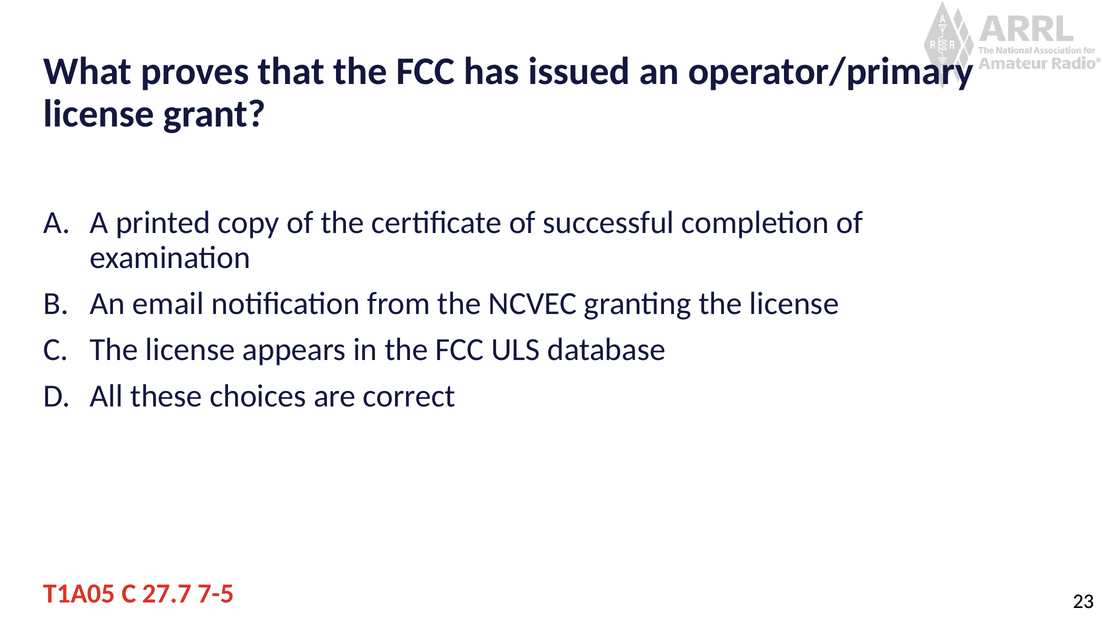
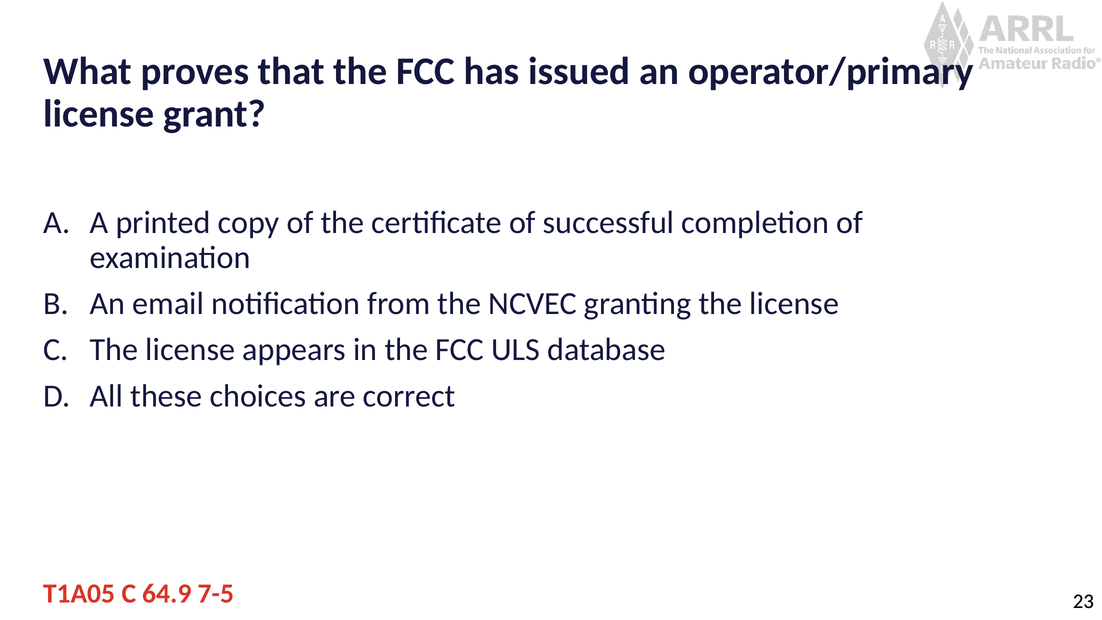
27.7: 27.7 -> 64.9 (167, 594)
